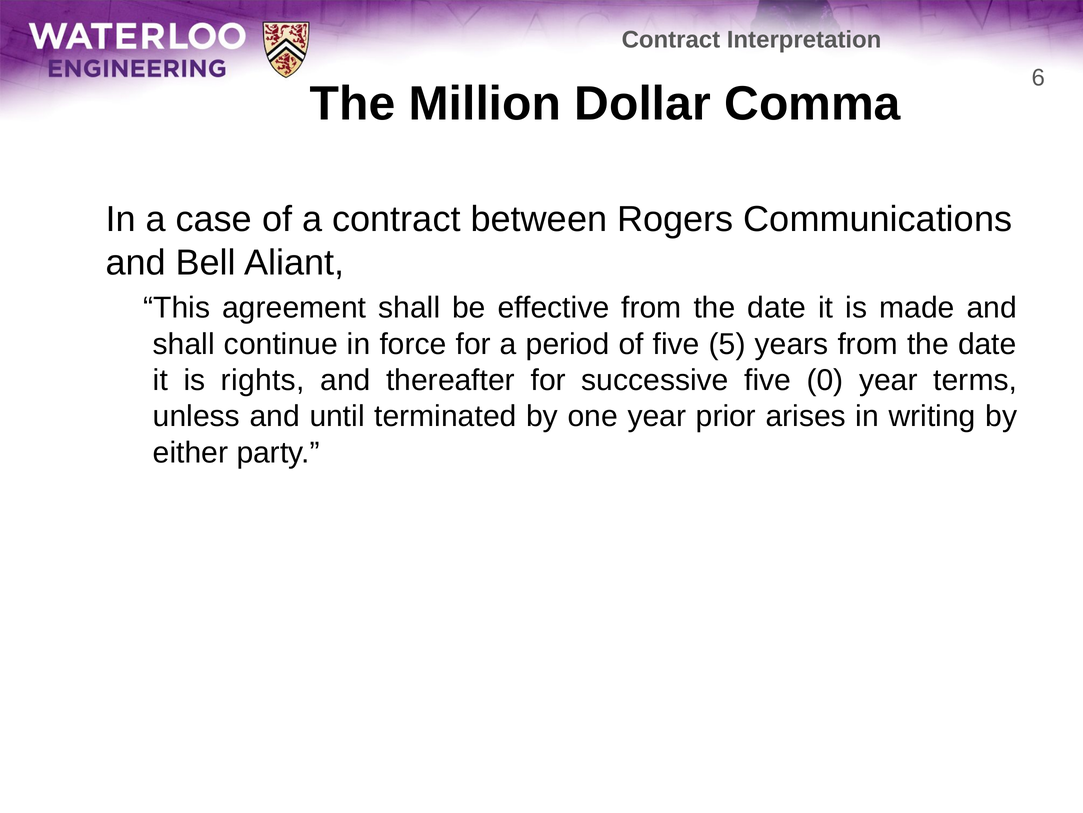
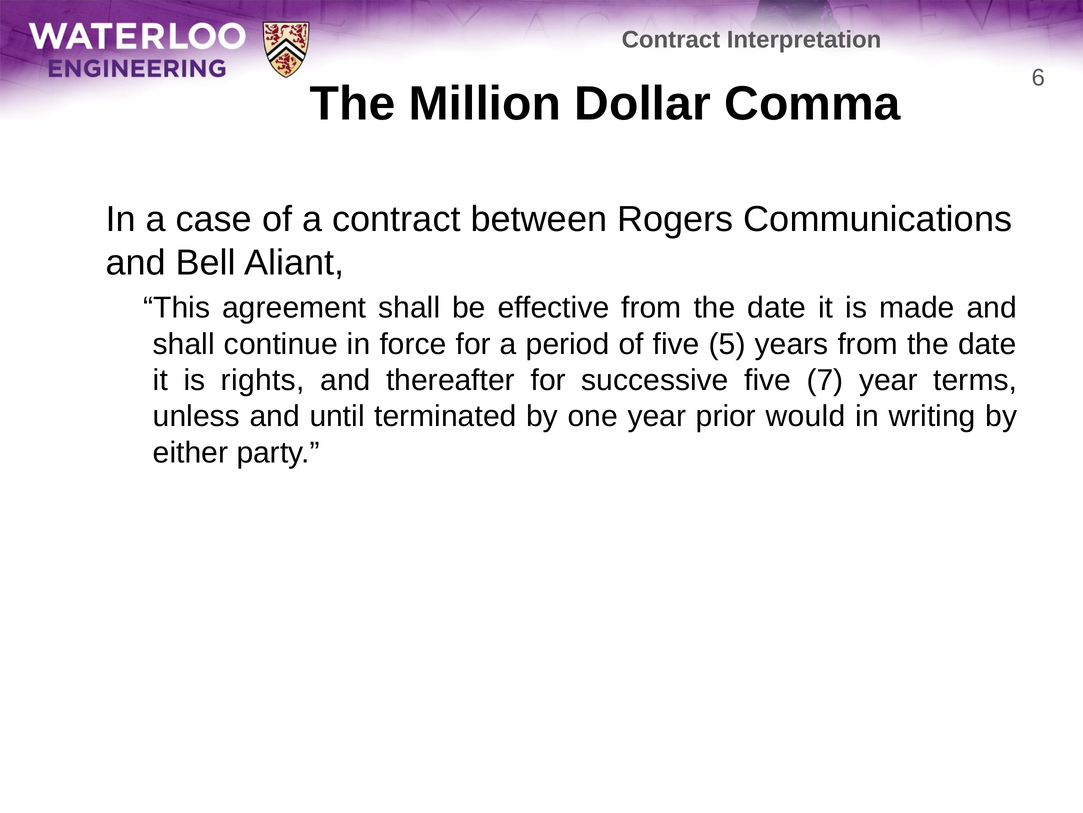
0: 0 -> 7 (825, 380)
arises: arises -> would (806, 416)
